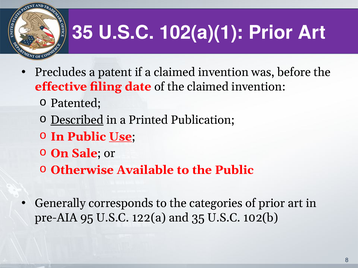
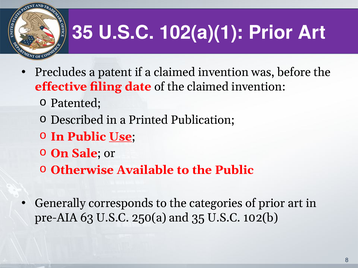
Described underline: present -> none (77, 120)
95: 95 -> 63 (87, 218)
122(a: 122(a -> 250(a (149, 218)
